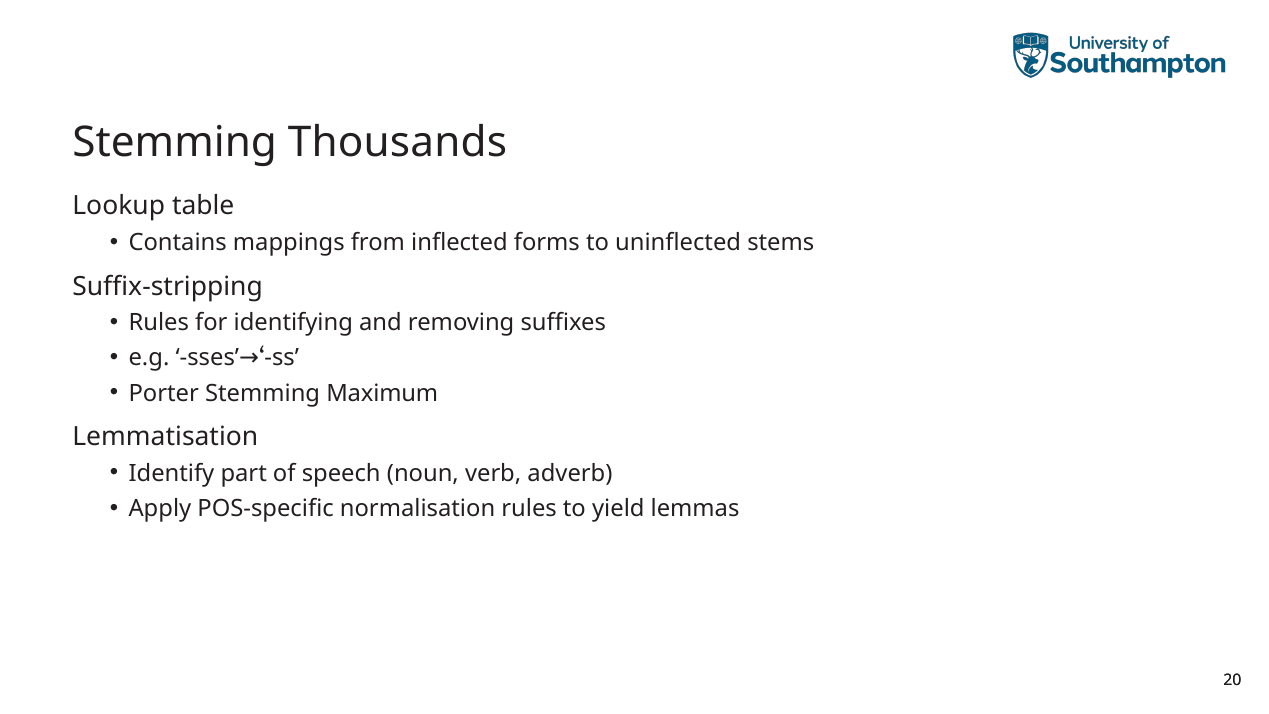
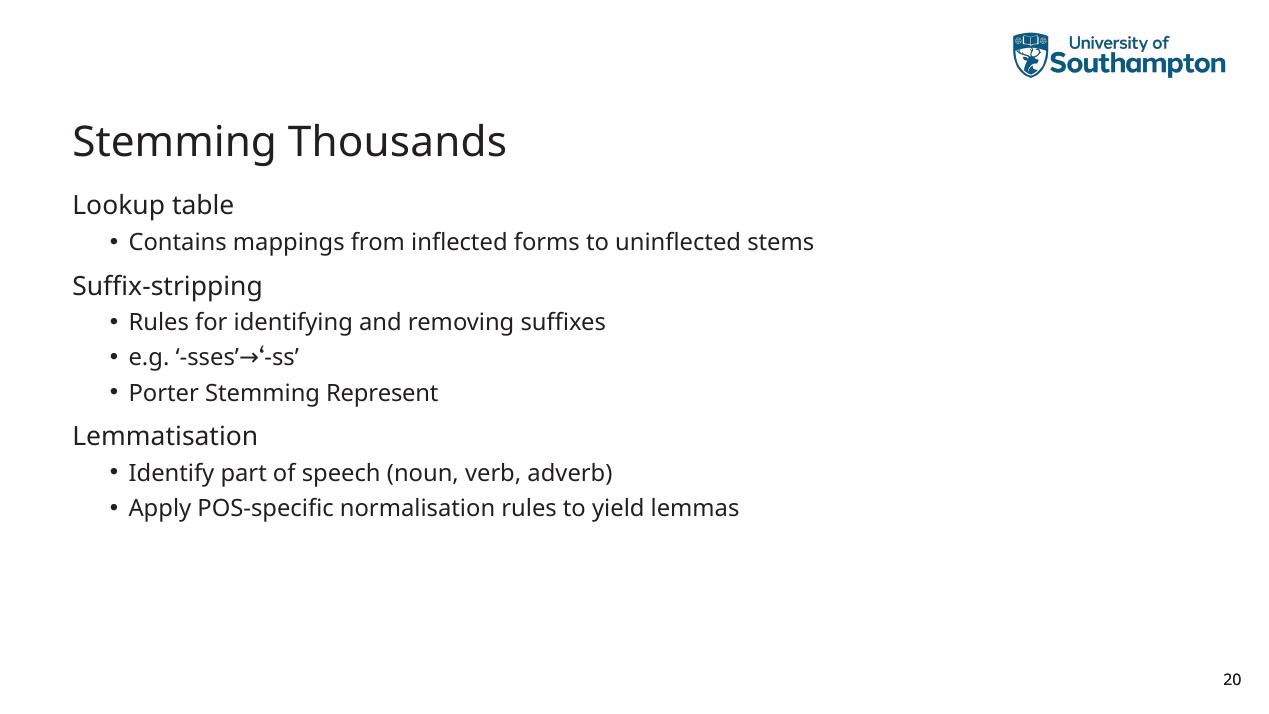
Maximum: Maximum -> Represent (382, 393)
